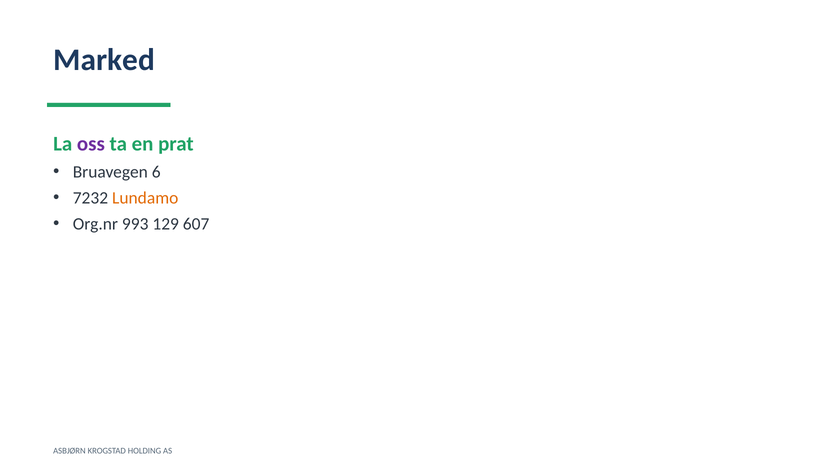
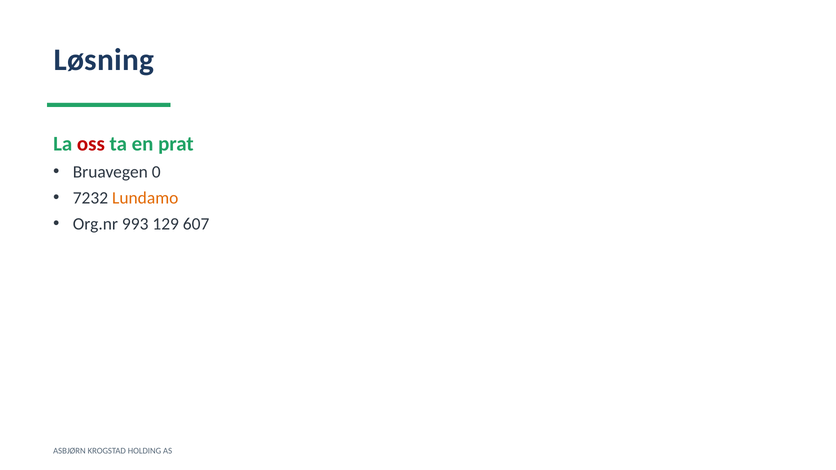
Marked: Marked -> Løsning (104, 60)
oss colour: purple -> red (91, 144)
6: 6 -> 0 (156, 172)
